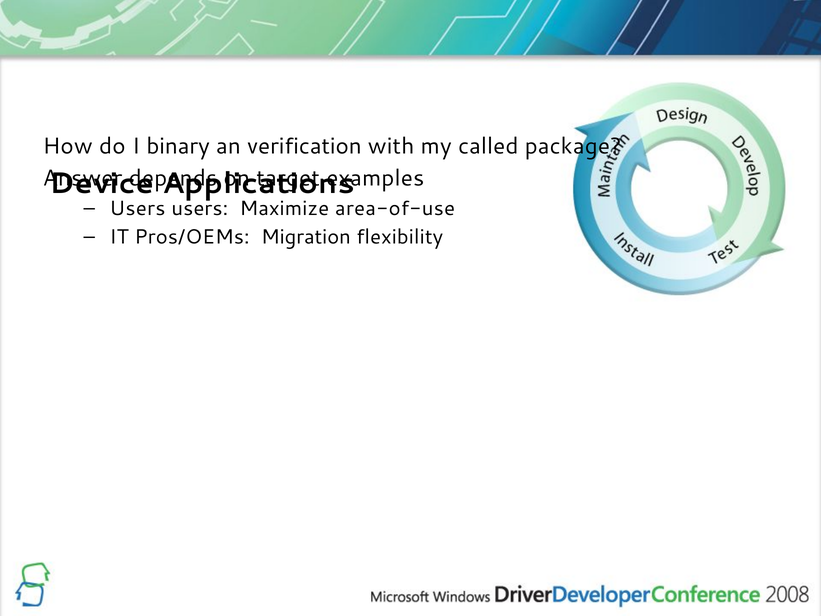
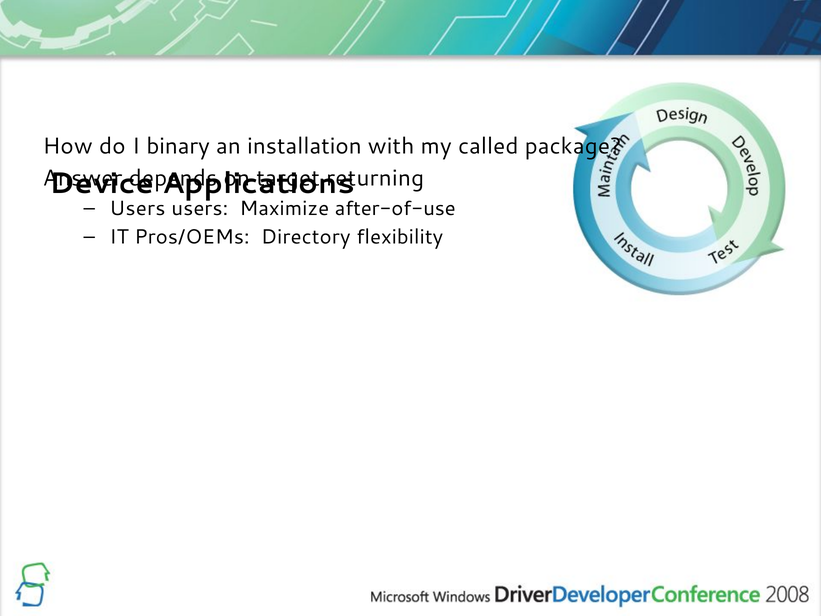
verification: verification -> installation (304, 146)
examples: examples -> returning (375, 178)
area-of-use: area-of-use -> after-of-use (395, 208)
Migration: Migration -> Directory (306, 237)
